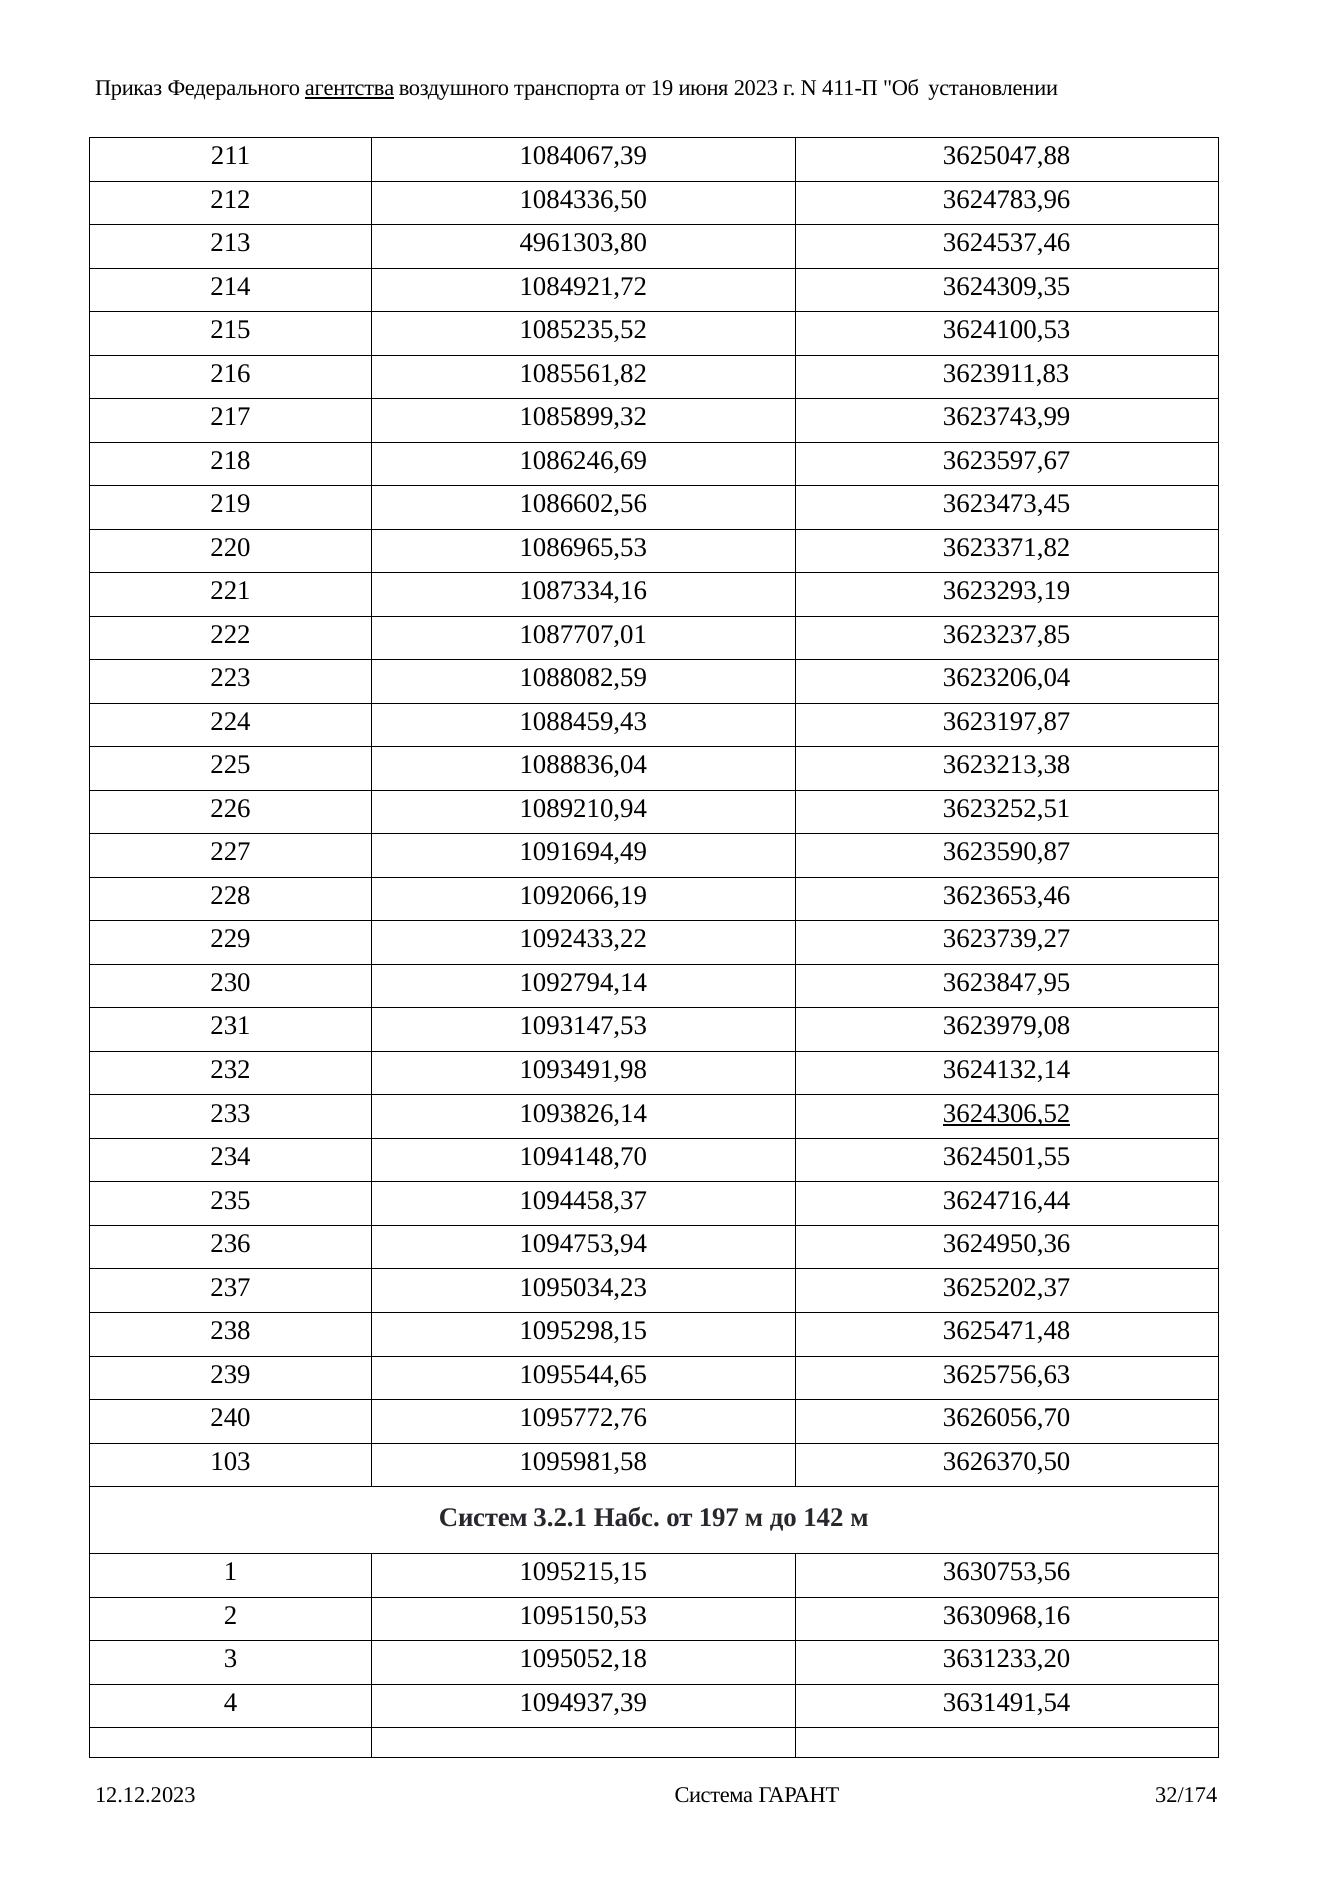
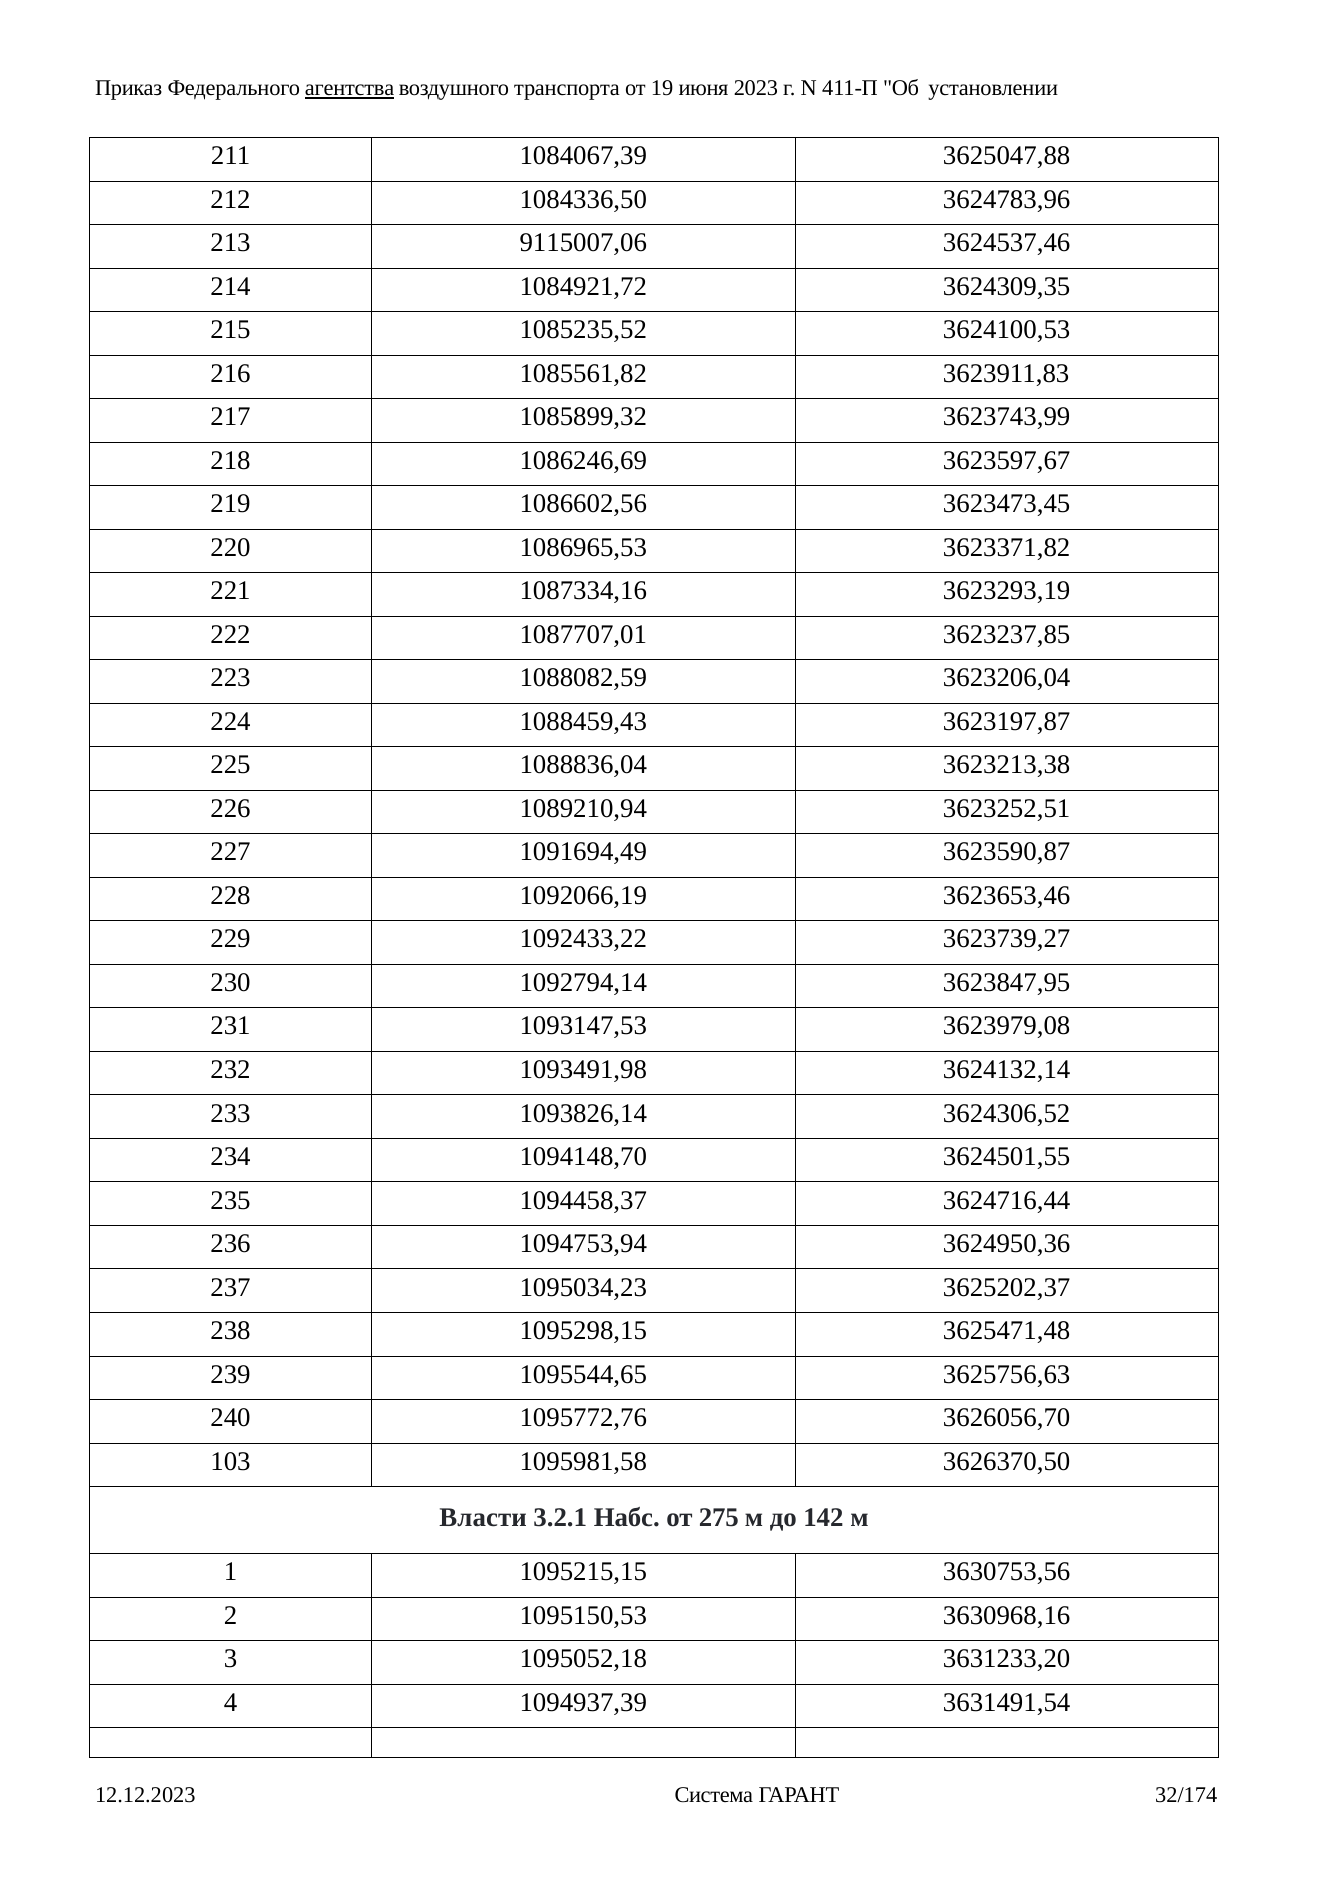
4961303,80: 4961303,80 -> 9115007,06 (583, 243)
3624306,52 underline: present -> none (1007, 1113)
Систем: Систем -> Власти (483, 1517)
197: 197 -> 275 (719, 1517)
